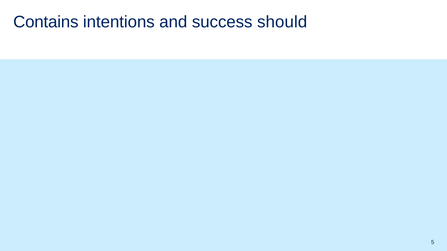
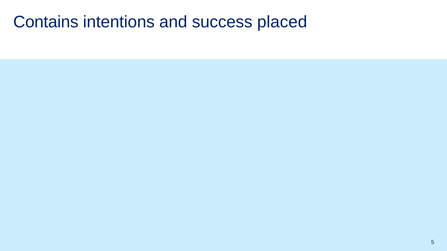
should: should -> placed (282, 22)
